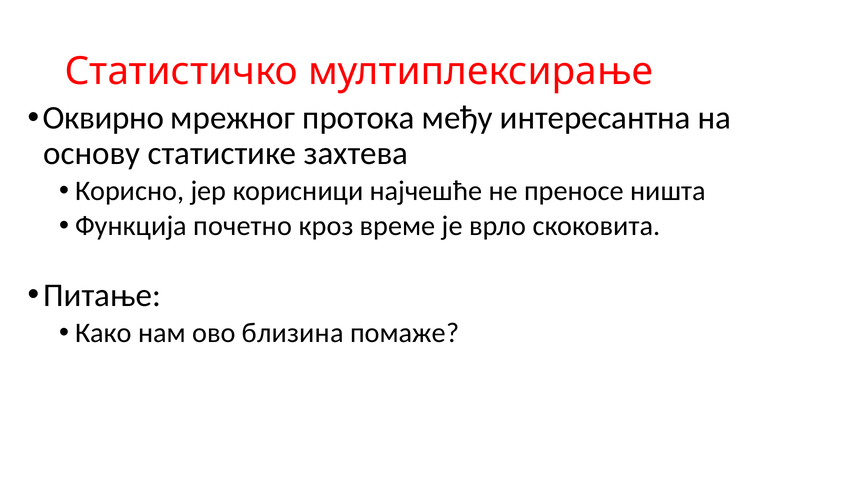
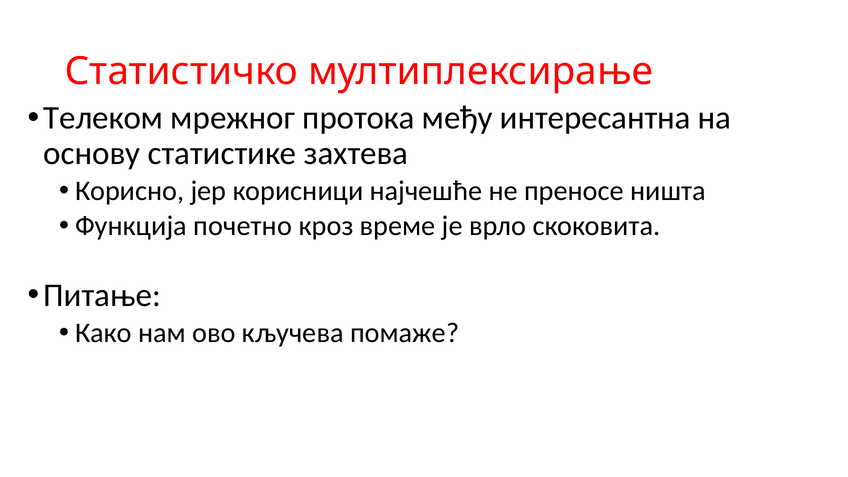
Оквирно: Оквирно -> Телеком (103, 118)
близина: близина -> кључева (293, 333)
